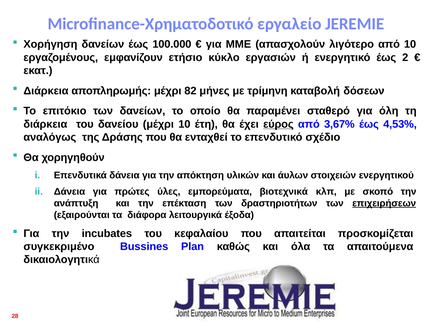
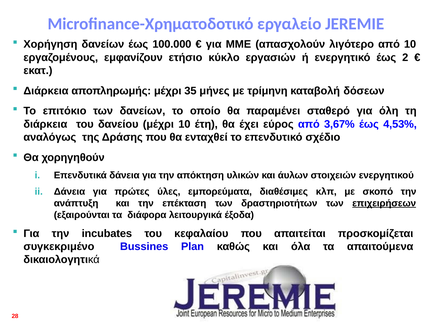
82: 82 -> 35 (190, 91)
εύρος underline: present -> none (278, 124)
βιοτεχνικά: βιοτεχνικά -> διαθέσιμες (284, 192)
